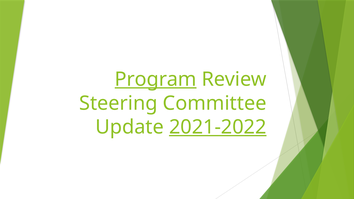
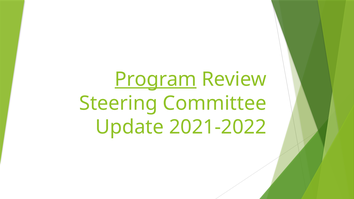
2021-2022 underline: present -> none (218, 127)
